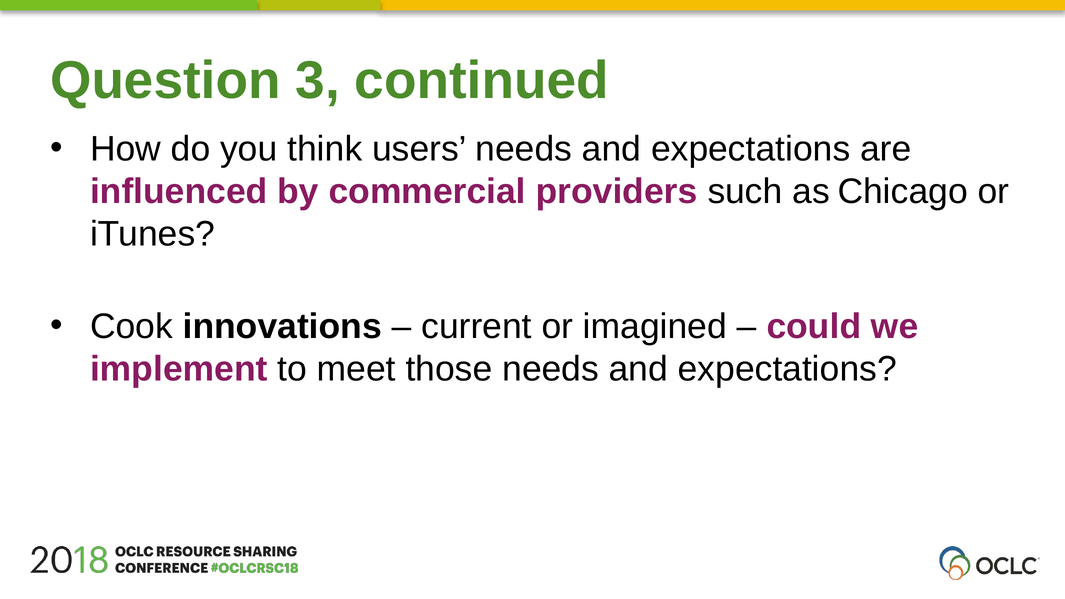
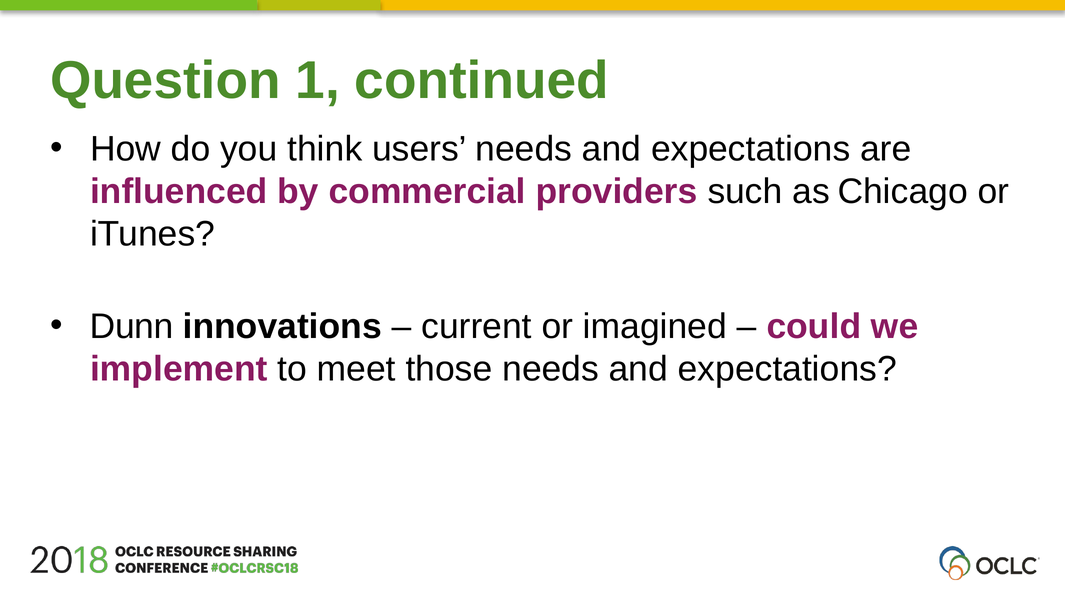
3: 3 -> 1 (318, 81)
Cook: Cook -> Dunn (132, 326)
